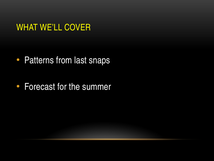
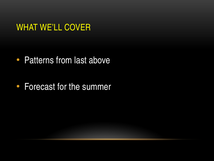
snaps: snaps -> above (100, 60)
